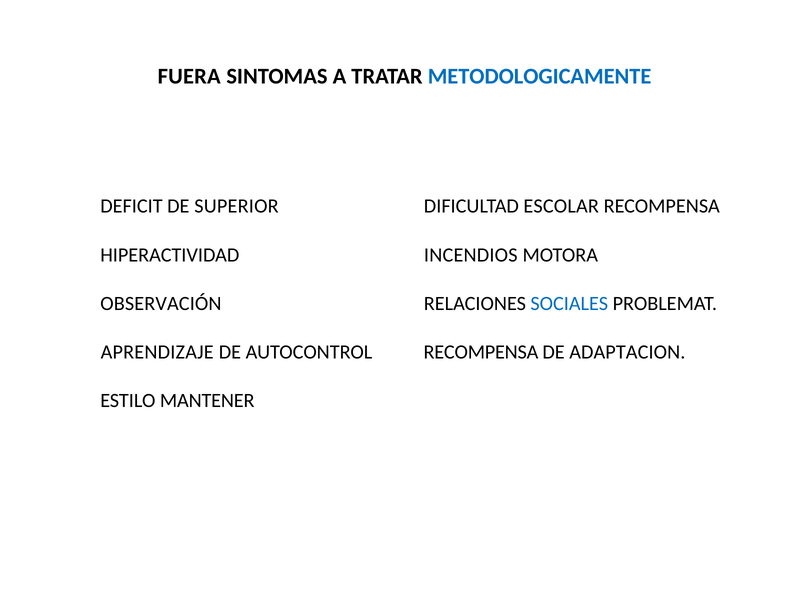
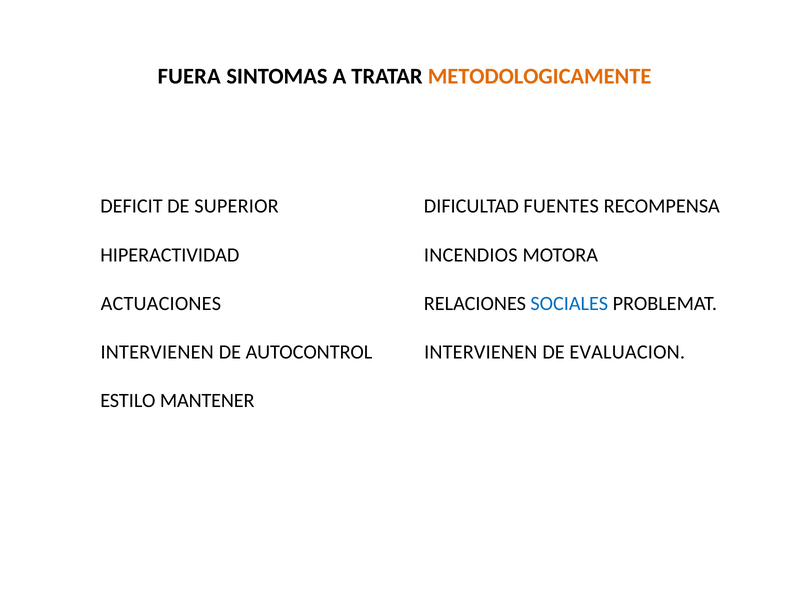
METODOLOGICAMENTE colour: blue -> orange (540, 76)
ESCOLAR: ESCOLAR -> FUENTES (561, 206)
OBSERVACIÓN: OBSERVACIÓN -> ACTUACIONES (161, 303)
APRENDIZAJE: APRENDIZAJE -> INTERVIENEN (157, 352)
AUTOCONTROL RECOMPENSA: RECOMPENSA -> INTERVIENEN (481, 352)
ADAPTACION: ADAPTACION -> EVALUACION (627, 352)
